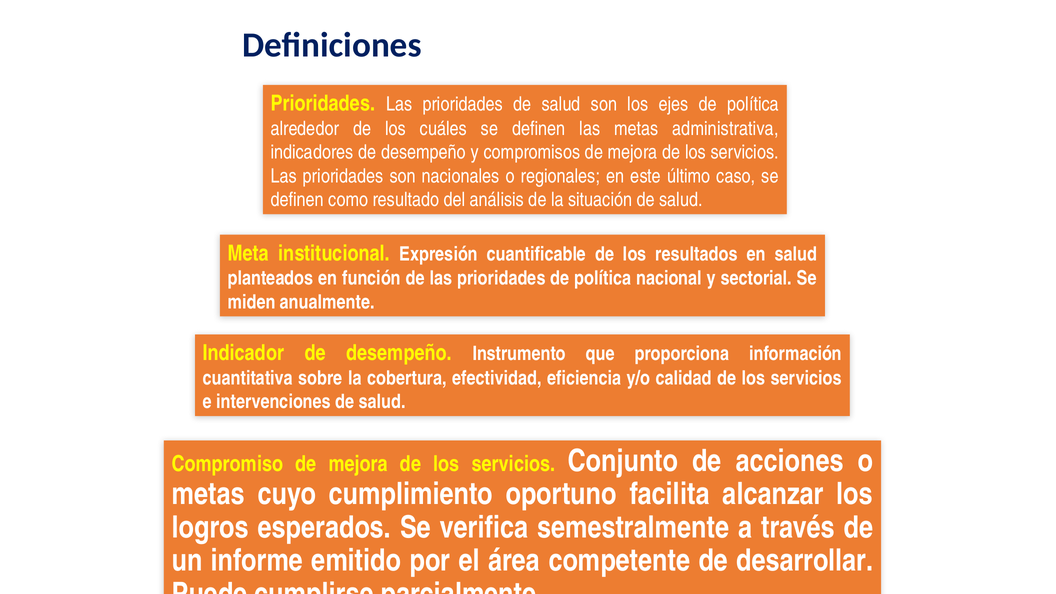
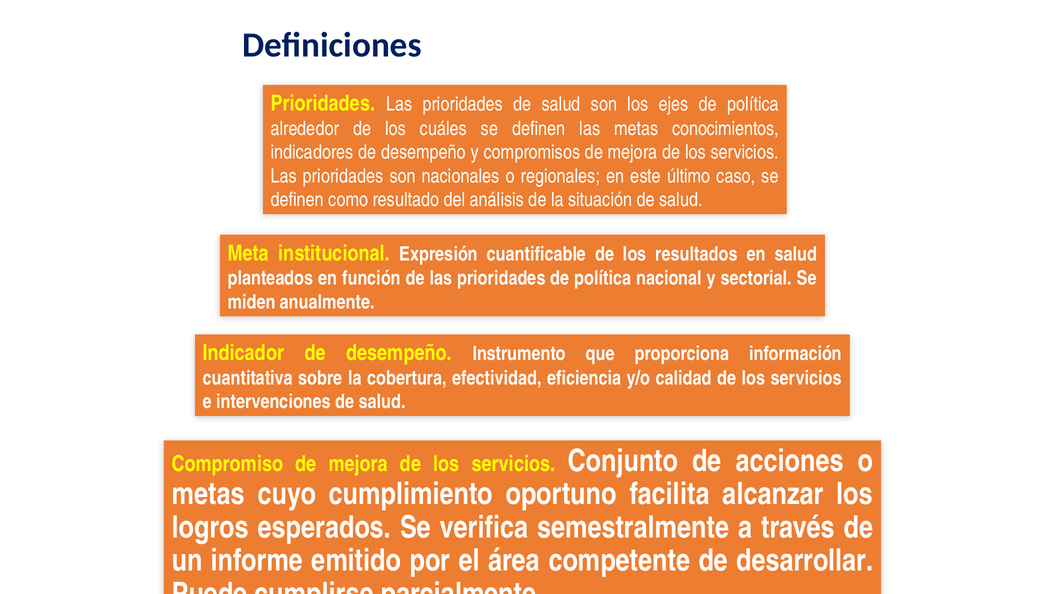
administrativa: administrativa -> conocimientos (726, 129)
